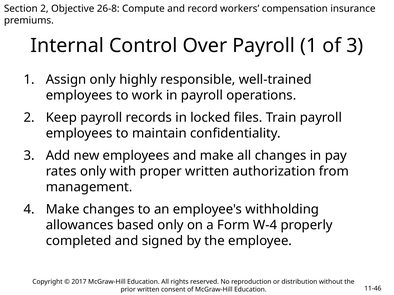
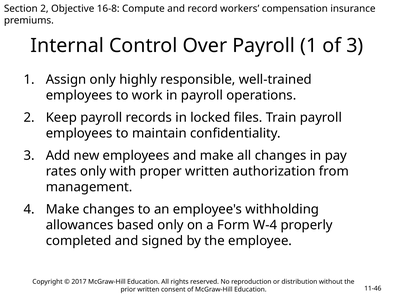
26-8: 26-8 -> 16-8 (108, 9)
